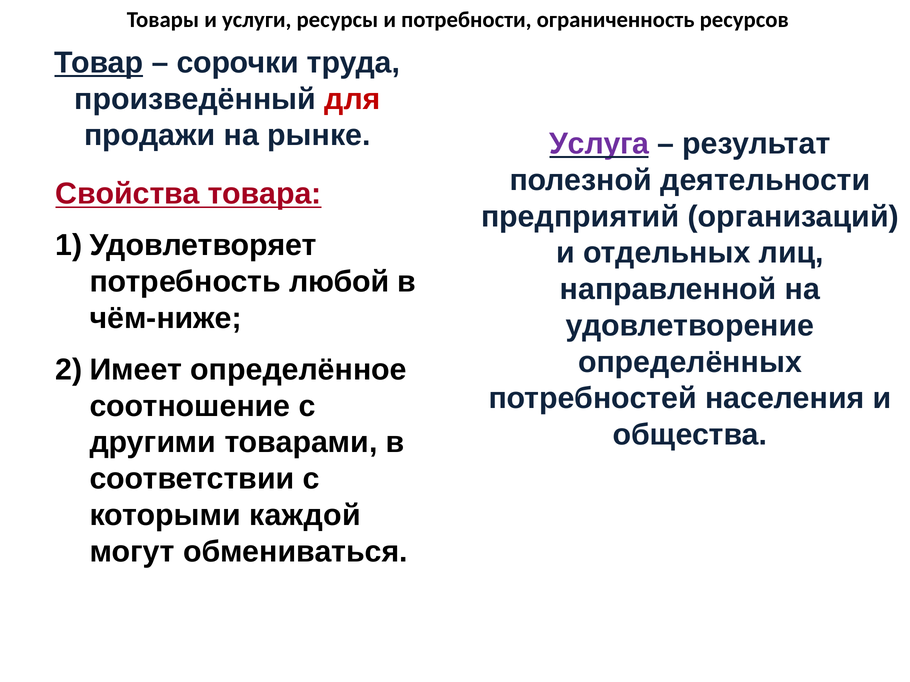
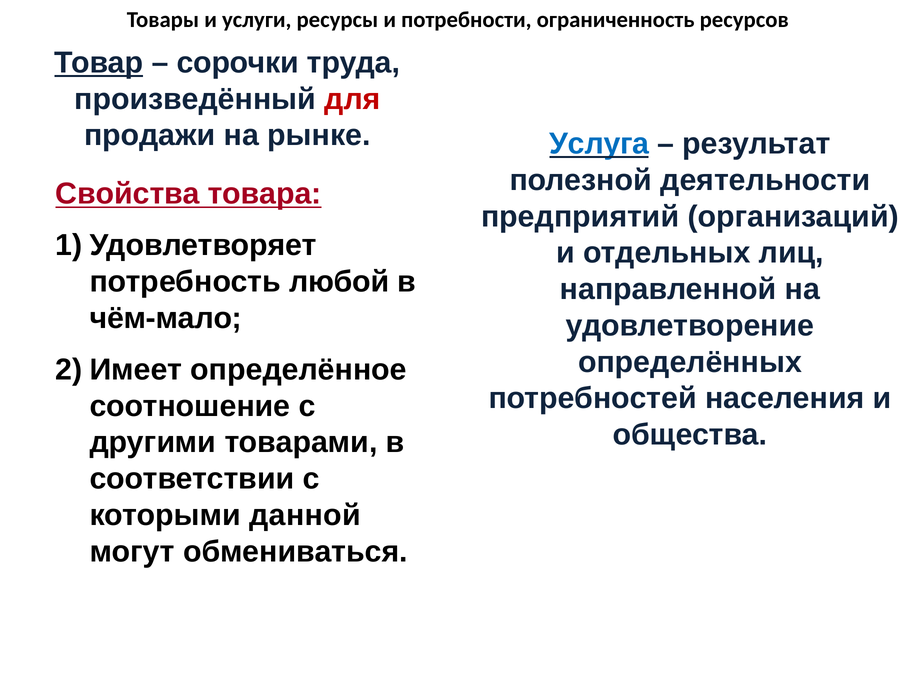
Услуга colour: purple -> blue (599, 144)
чём-ниже: чём-ниже -> чём-мало (166, 318)
каждой: каждой -> данной (305, 516)
